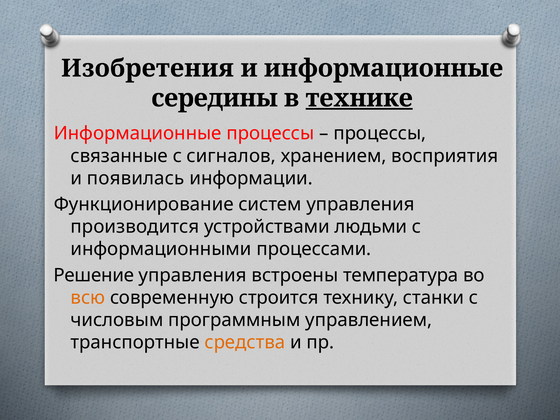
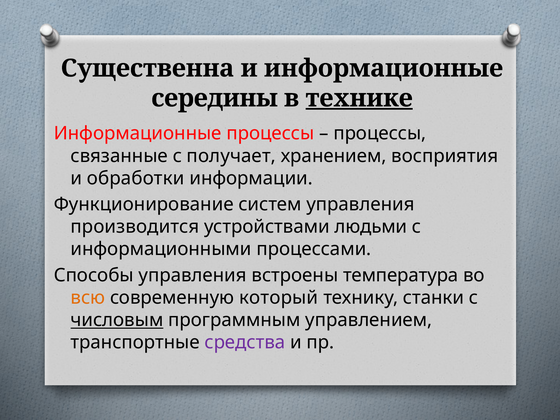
Изобретения: Изобретения -> Существенна (148, 68)
сигналов: сигналов -> получает (231, 156)
появилась: появилась -> обработки (136, 178)
Решение: Решение -> Способы (94, 275)
строится: строится -> который (279, 298)
числовым underline: none -> present (117, 320)
средства colour: orange -> purple (245, 342)
